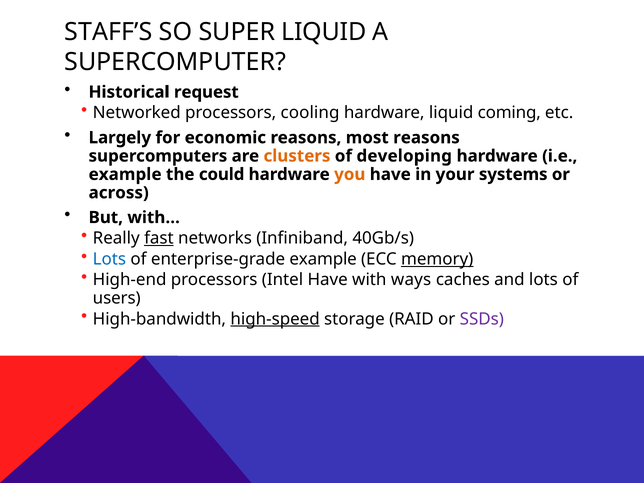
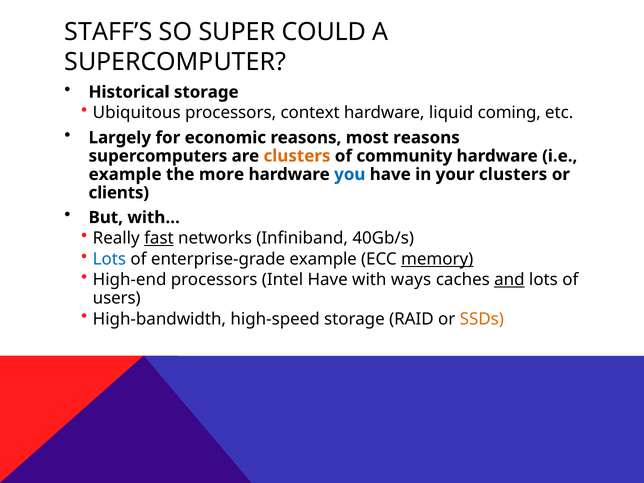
SUPER LIQUID: LIQUID -> COULD (324, 32)
Historical request: request -> storage (206, 92)
Networked: Networked -> Ubiquitous (137, 113)
cooling: cooling -> context (310, 113)
developing: developing -> community (404, 156)
could: could -> more (221, 174)
you colour: orange -> blue (350, 174)
your systems: systems -> clusters (513, 174)
across: across -> clients (119, 193)
and underline: none -> present (509, 280)
high-speed underline: present -> none (275, 319)
SSDs colour: purple -> orange (482, 319)
